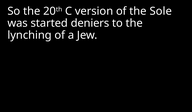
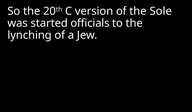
deniers: deniers -> officials (90, 23)
